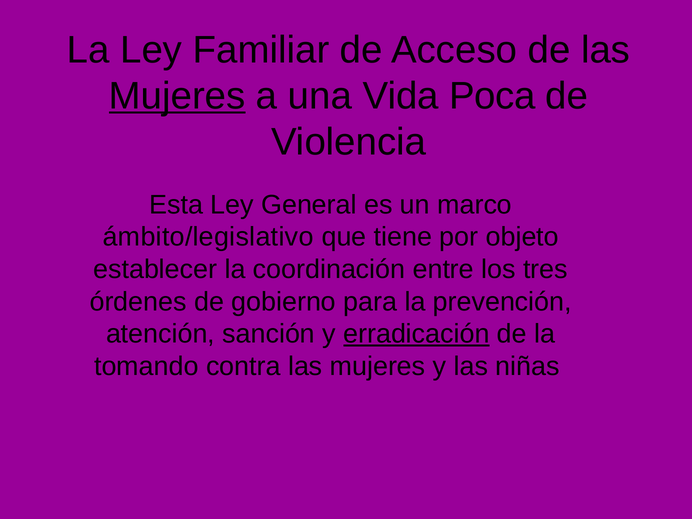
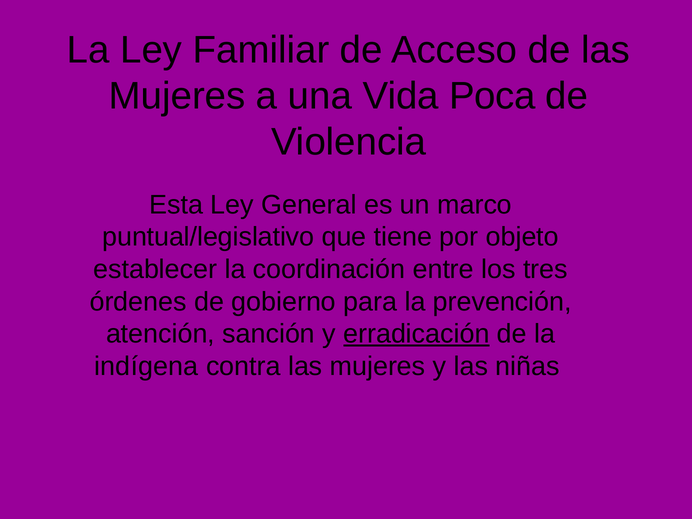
Mujeres underline: present -> none (177, 96)
ámbito/legislativo: ámbito/legislativo -> puntual/legislativo (208, 237)
tomando: tomando -> indígena (146, 366)
